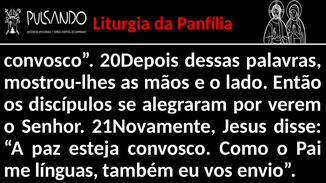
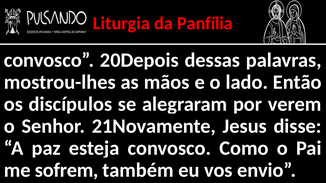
línguas: línguas -> sofrem (67, 170)
